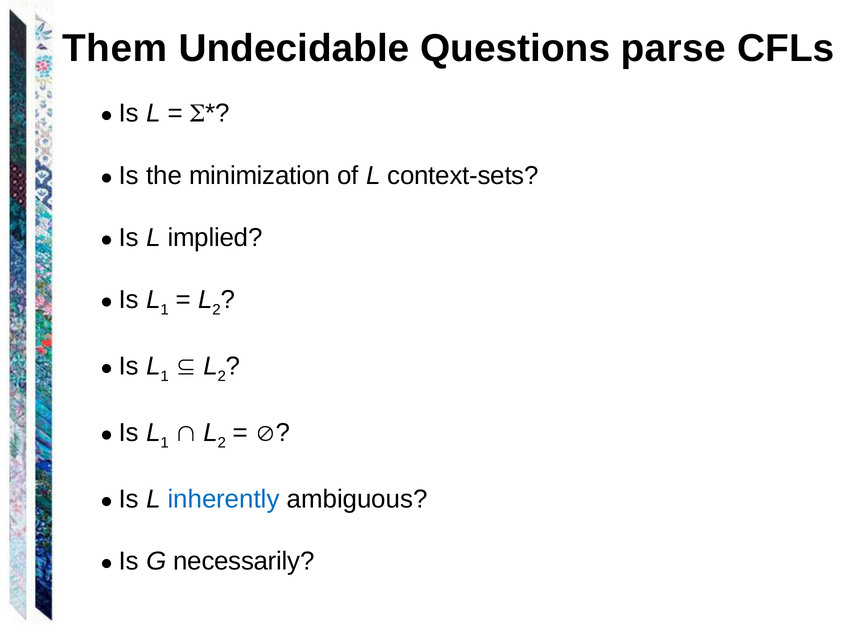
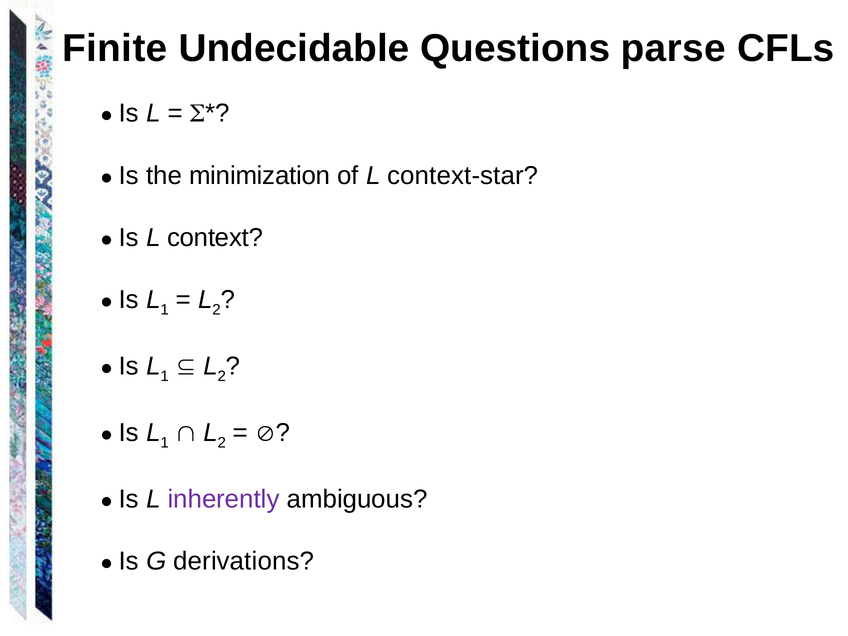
Them: Them -> Finite (115, 49)
context-sets: context-sets -> context-star (463, 176)
implied: implied -> context (215, 238)
inherently colour: blue -> purple (224, 499)
necessarily: necessarily -> derivations (244, 561)
